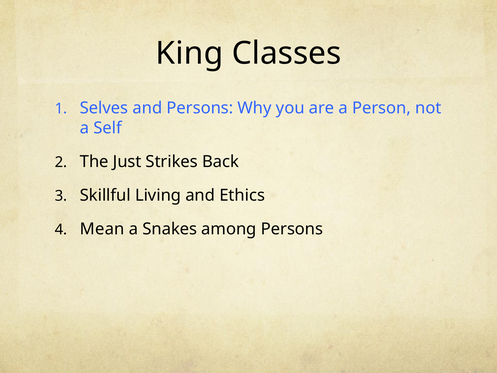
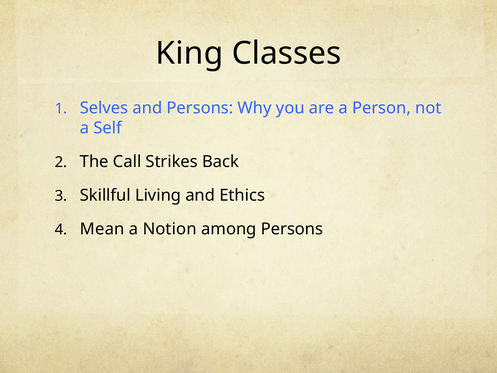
Just: Just -> Call (127, 161)
Snakes: Snakes -> Notion (170, 229)
